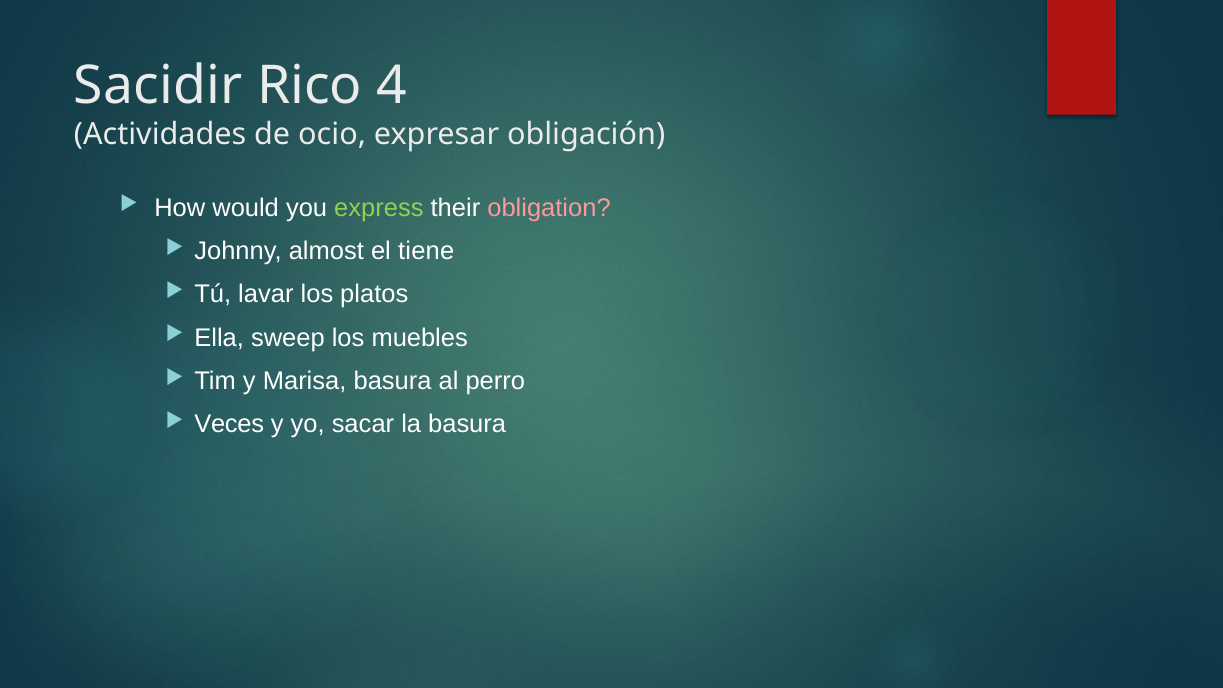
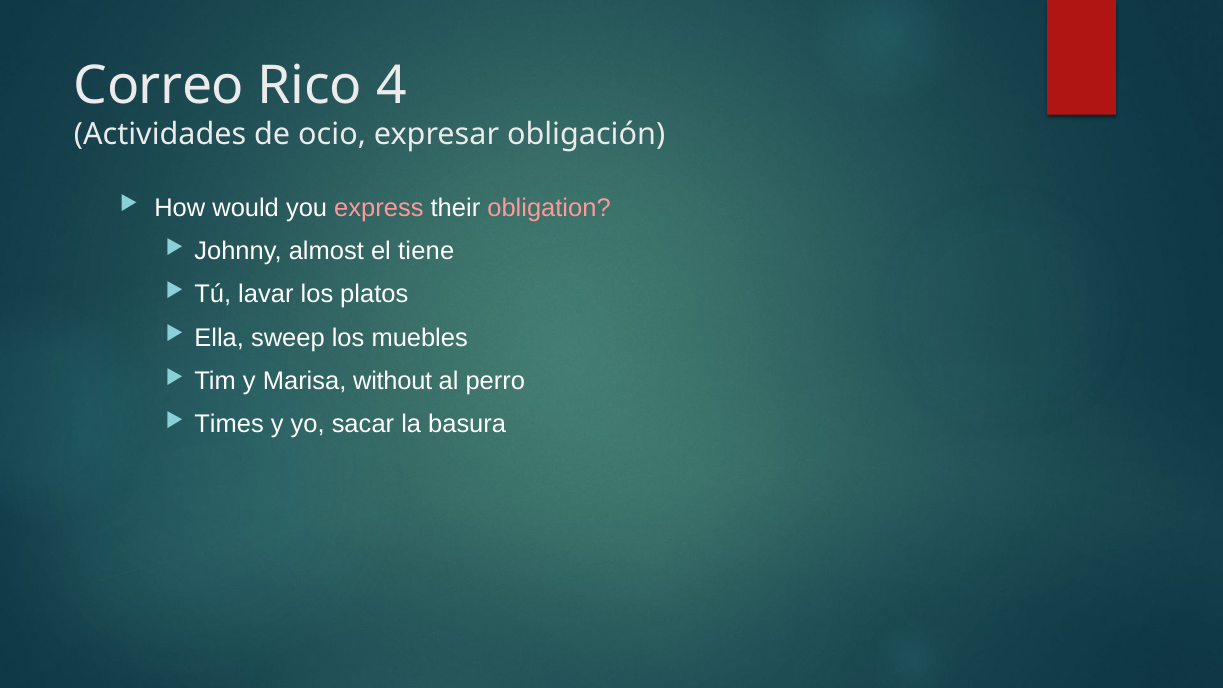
Sacidir: Sacidir -> Correo (159, 86)
express colour: light green -> pink (379, 208)
Marisa basura: basura -> without (393, 381)
Veces: Veces -> Times (229, 424)
